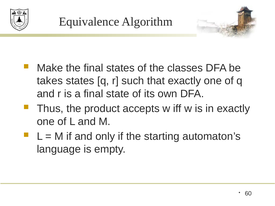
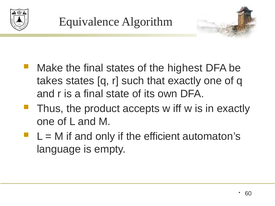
classes: classes -> highest (185, 68)
starting: starting -> efficient (162, 137)
